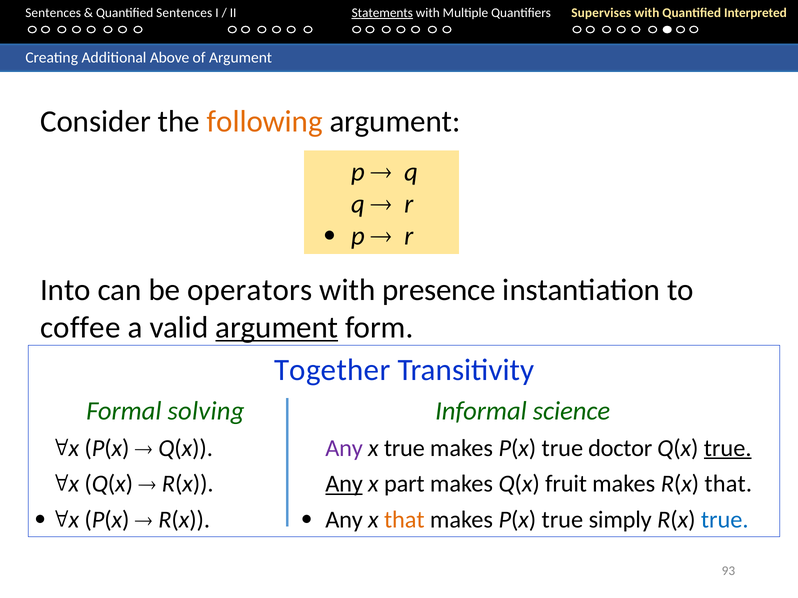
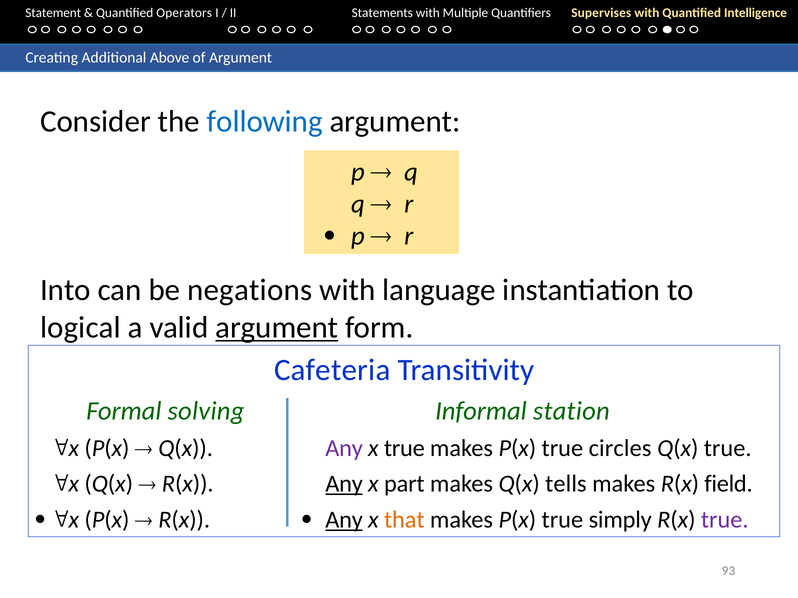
Sentences: Sentences -> Statement (53, 13)
Quantified Sentences: Sentences -> Operators (184, 13)
Statements underline: present -> none (382, 13)
Interpreted: Interpreted -> Intelligence (755, 13)
following colour: orange -> blue (265, 122)
operators: operators -> negations (250, 290)
presence: presence -> language (439, 290)
coffee: coffee -> logical (80, 328)
Together: Together -> Cafeteria (332, 370)
science: science -> station (571, 411)
doctor: doctor -> circles (620, 448)
true underline: present -> none (728, 448)
fruit: fruit -> tells (566, 484)
R(x that: that -> field (728, 484)
Any underline: none -> present (344, 520)
true colour: blue -> purple (725, 520)
